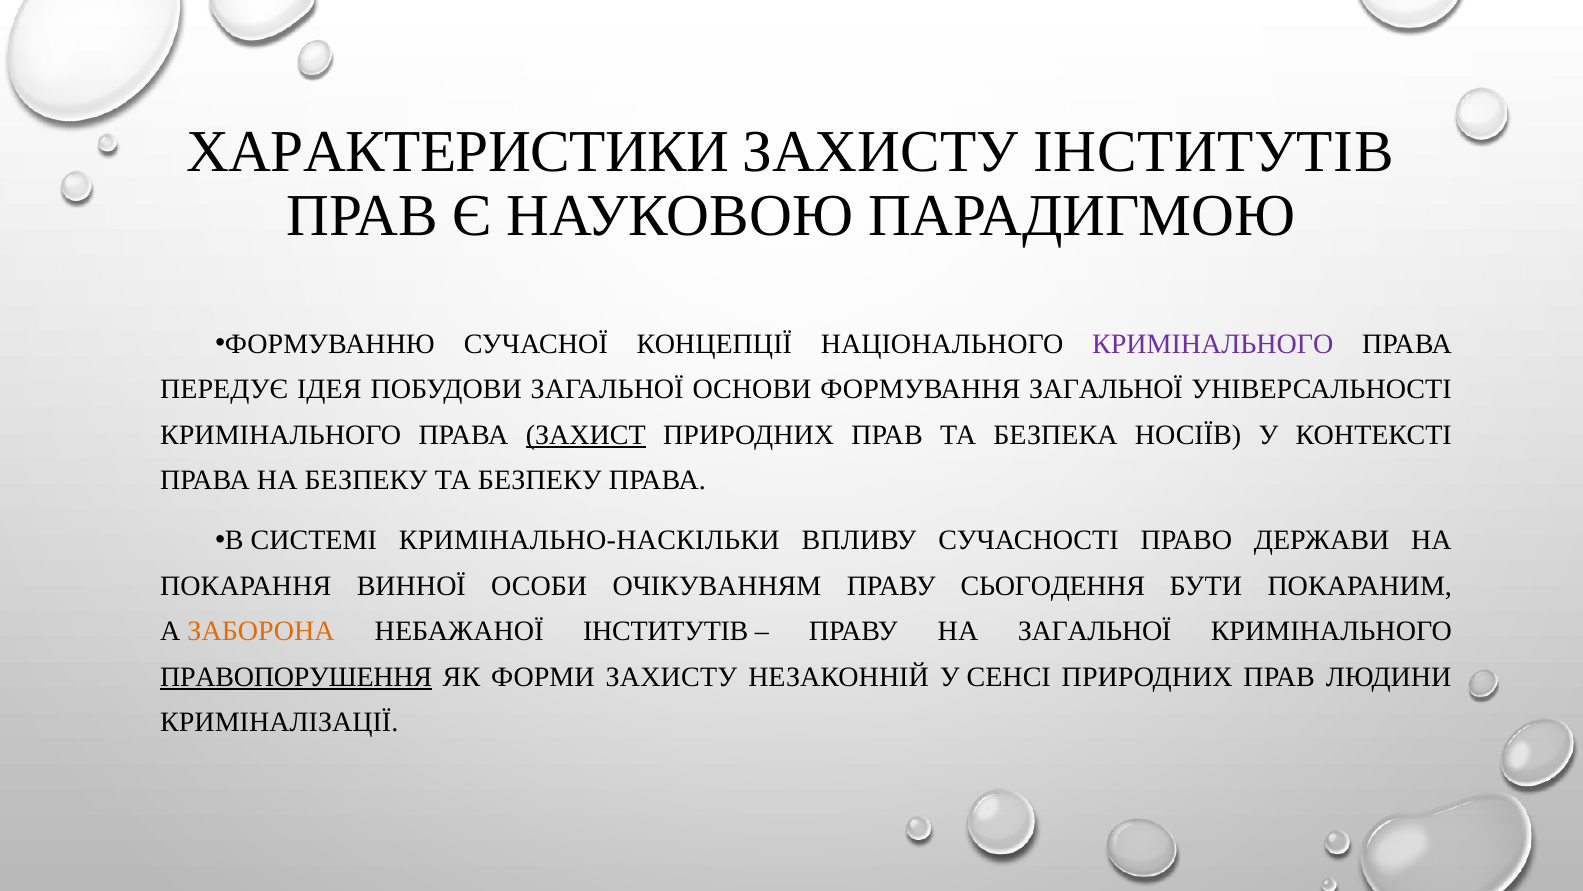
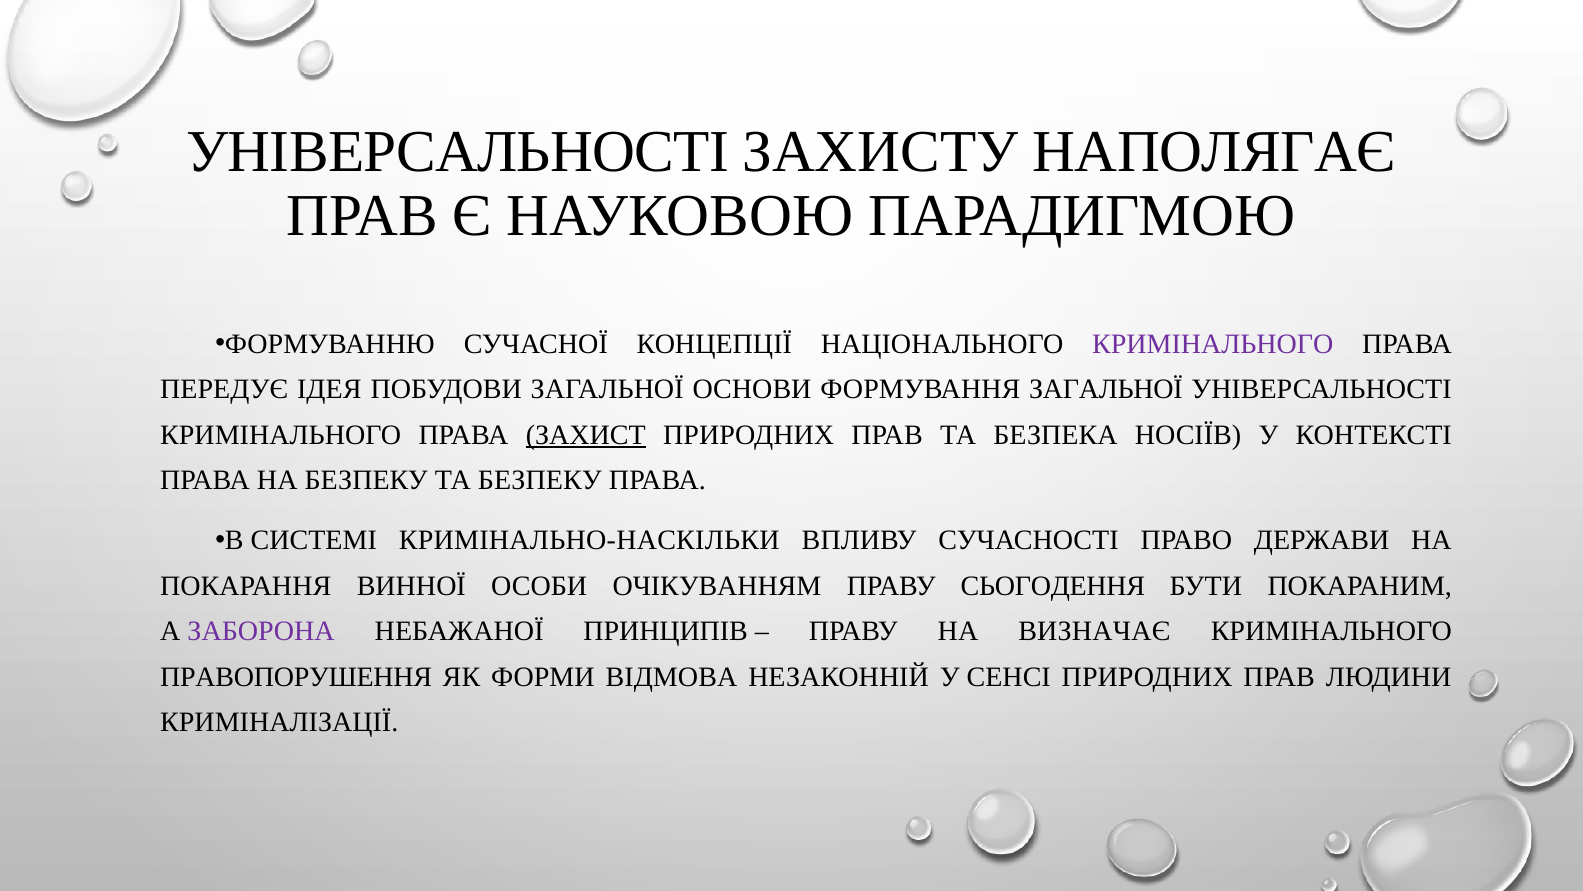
ХАРАКТЕРИСТИКИ: ХАРАКТЕРИСТИКИ -> УНІВЕРСАЛЬНОСТІ (458, 151)
ЗАХИСТУ ІНСТИТУТІВ: ІНСТИТУТІВ -> НАПОЛЯГАЄ (1214, 151)
ЗАБОРОНА colour: orange -> purple (261, 631)
НЕБАЖАНОЇ ІНСТИТУТІВ: ІНСТИТУТІВ -> ПРИНЦИПІВ (666, 631)
НА ЗАГАЛЬНОЇ: ЗАГАЛЬНОЇ -> ВИЗНАЧАЄ (1094, 631)
ПРАВОПОРУШЕННЯ underline: present -> none (296, 677)
ФОРМИ ЗАХИСТУ: ЗАХИСТУ -> ВІДМОВА (671, 677)
